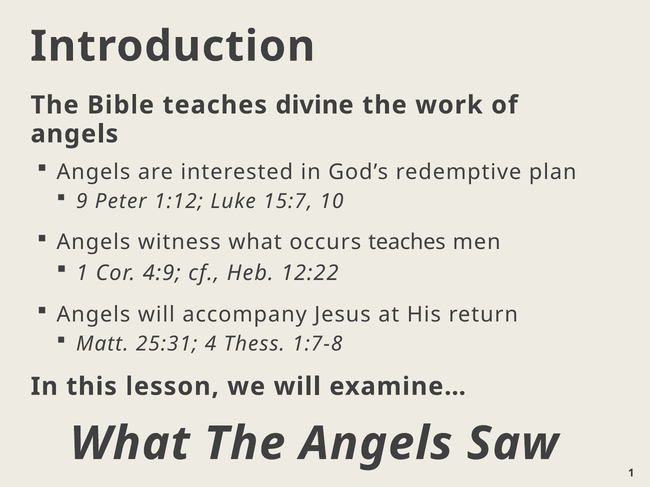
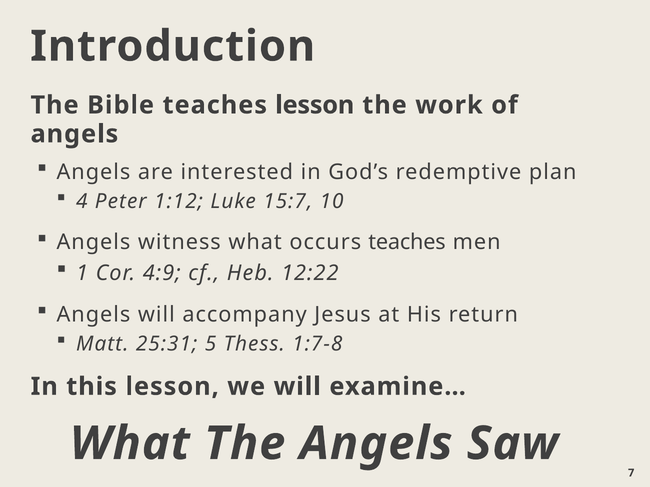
teaches divine: divine -> lesson (315, 105)
9: 9 -> 4 (82, 202)
4: 4 -> 5 (210, 344)
Saw 1: 1 -> 7 (631, 473)
